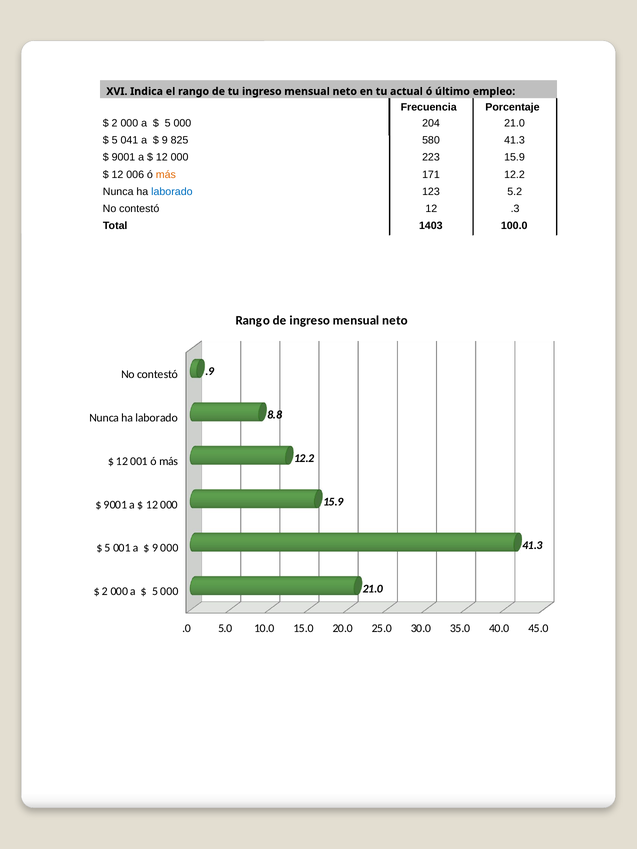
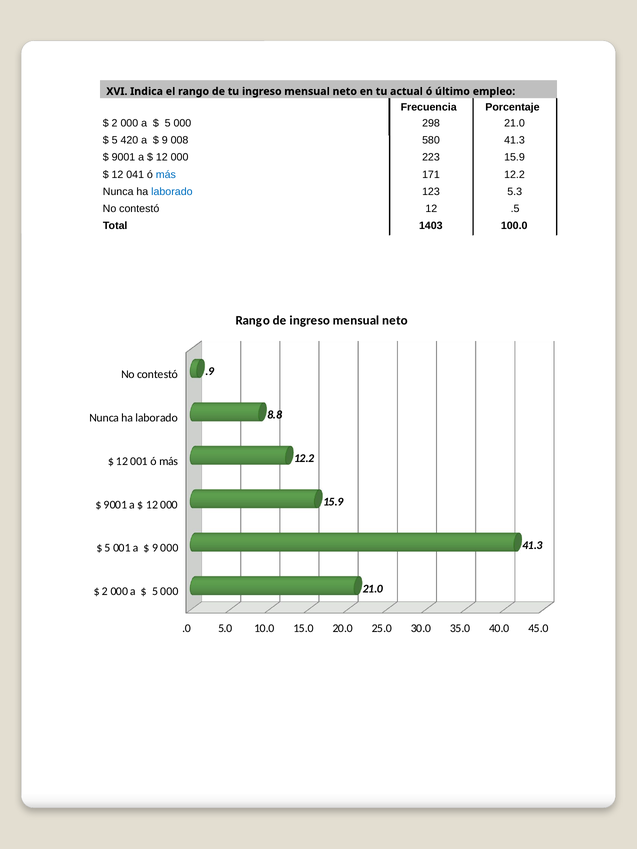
204: 204 -> 298 (431, 123)
041: 041 -> 420 (129, 140)
825: 825 -> 008 (179, 140)
006: 006 -> 041 (135, 175)
más colour: orange -> blue (166, 175)
5.2: 5.2 -> 5.3 (515, 192)
.3: .3 -> .5 (515, 209)
